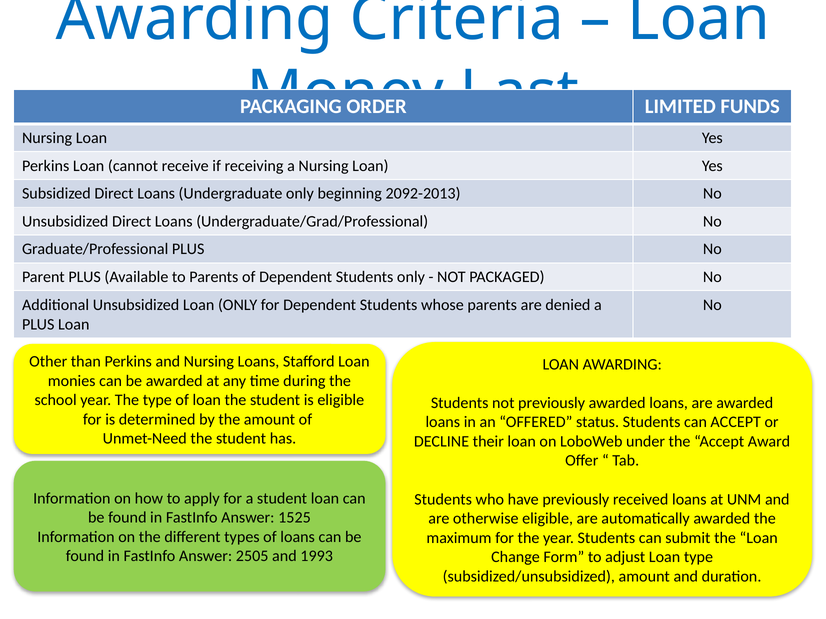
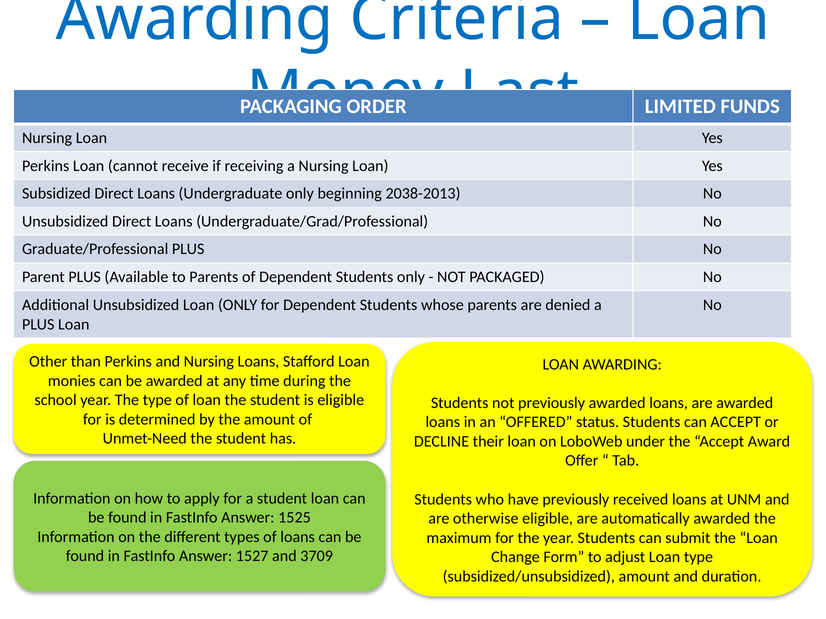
2092-2013: 2092-2013 -> 2038-2013 (423, 194)
2505: 2505 -> 1527 (252, 557)
1993: 1993 -> 3709 (317, 557)
